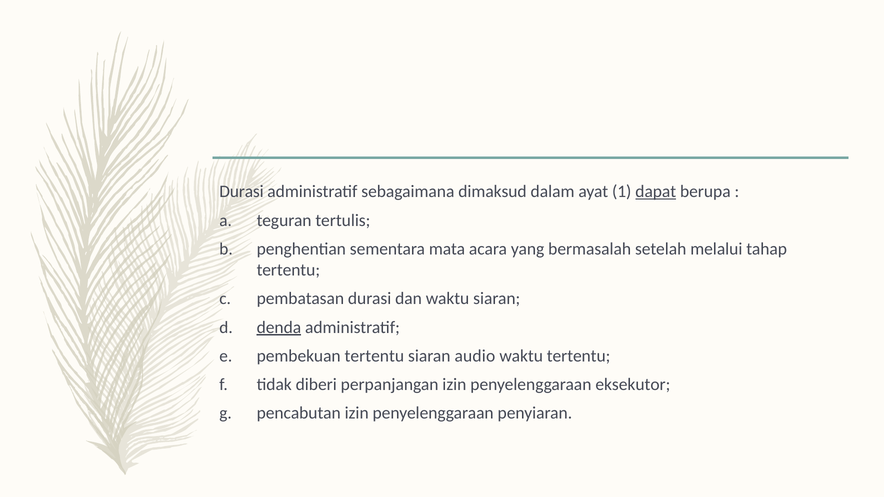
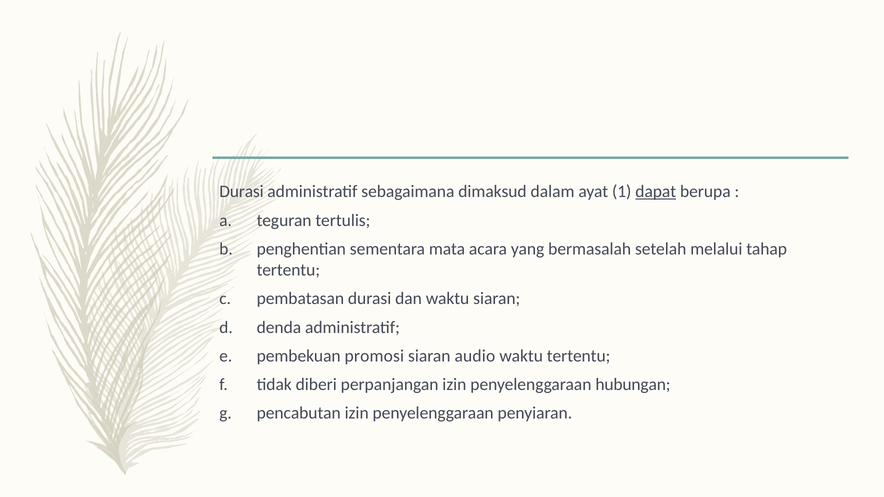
denda underline: present -> none (279, 327)
pembekuan tertentu: tertentu -> promosi (374, 356)
eksekutor: eksekutor -> hubungan (633, 385)
